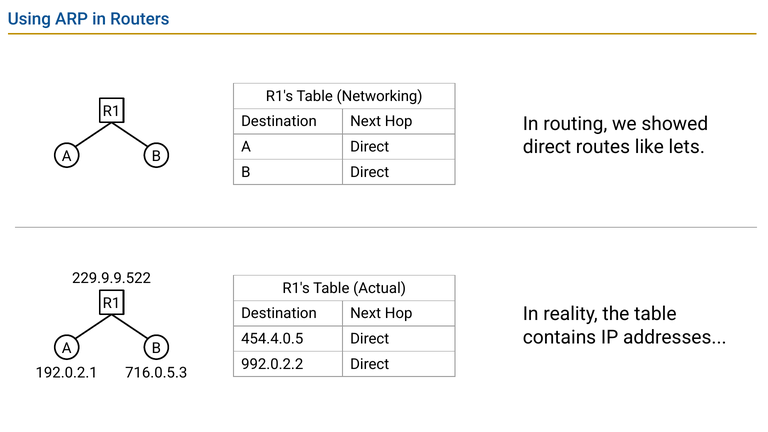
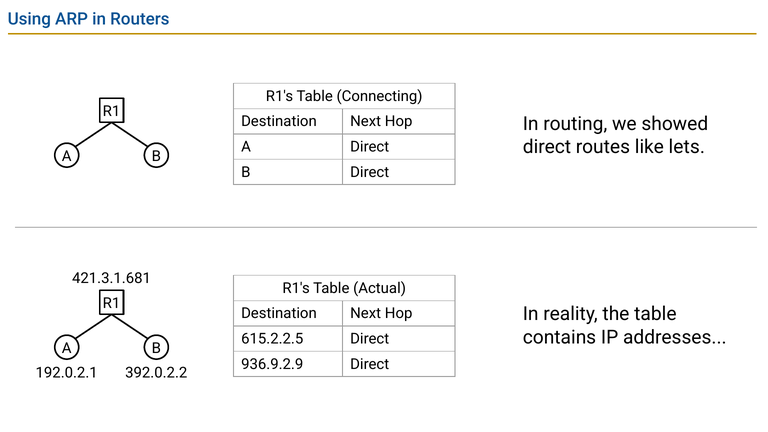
Networking: Networking -> Connecting (380, 96)
229.9.9.522: 229.9.9.522 -> 421.3.1.681 (112, 278)
454.4.0.5: 454.4.0.5 -> 615.2.2.5 (272, 339)
992.0.2.2: 992.0.2.2 -> 936.9.2.9 (272, 364)
716.0.5.3: 716.0.5.3 -> 392.0.2.2 (156, 373)
